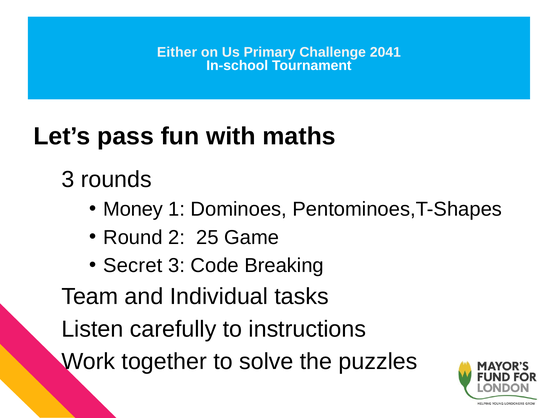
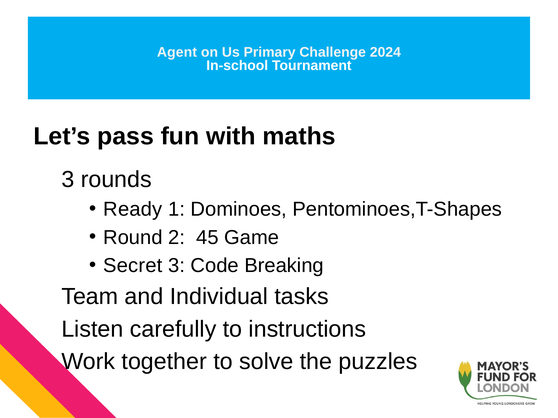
Either: Either -> Agent (177, 52)
2041: 2041 -> 2024 (385, 52)
Money: Money -> Ready (133, 209)
25: 25 -> 45 (207, 238)
